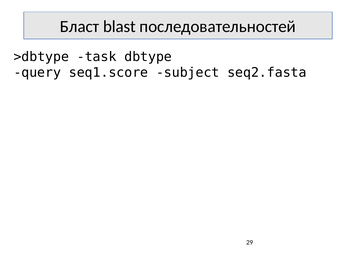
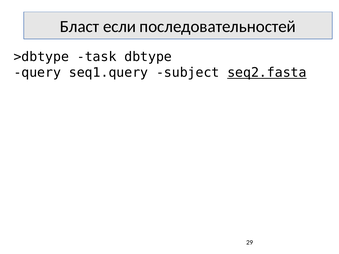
blast: blast -> если (119, 27)
seq1.score: seq1.score -> seq1.query (109, 73)
seq2.fasta underline: none -> present (267, 73)
